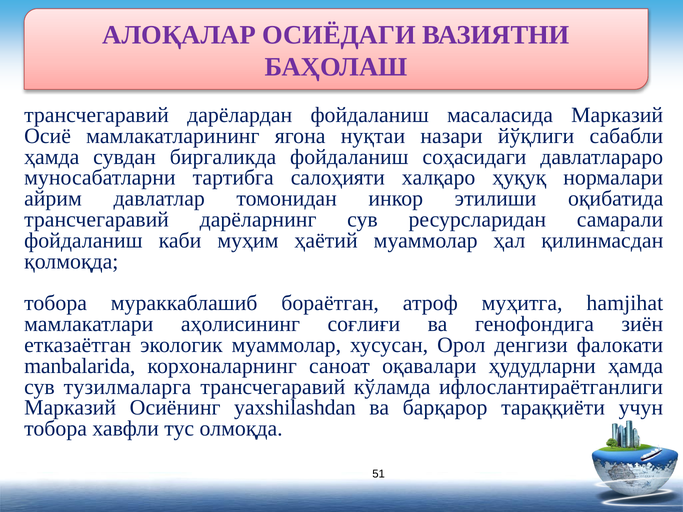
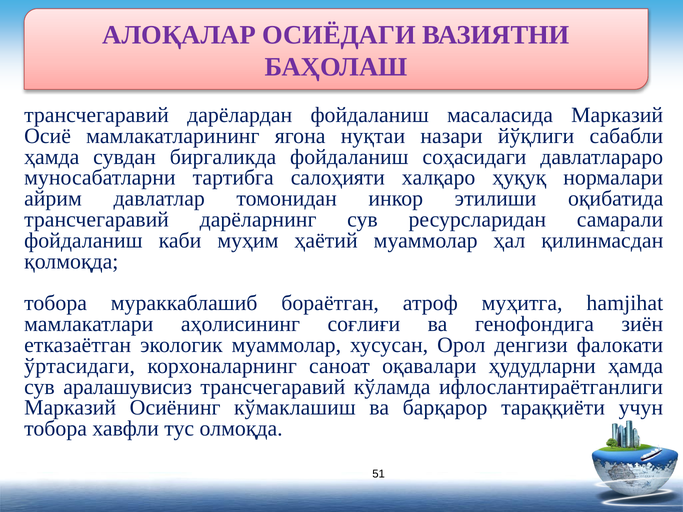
manbalarida: manbalarida -> ўртасидаги (80, 366)
тузилмаларга: тузилмаларга -> аралашувисиз (128, 387)
yaxshilashdan: yaxshilashdan -> кўмаклашиш (295, 408)
